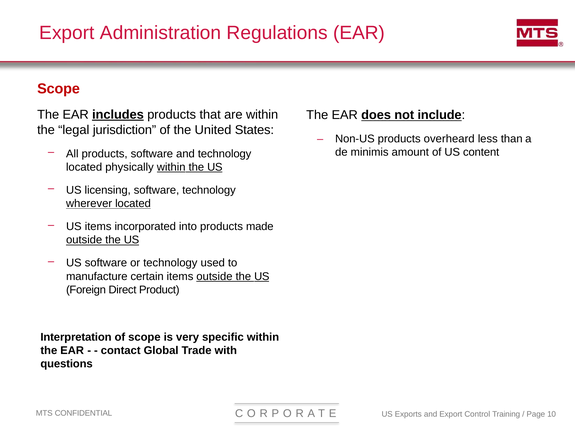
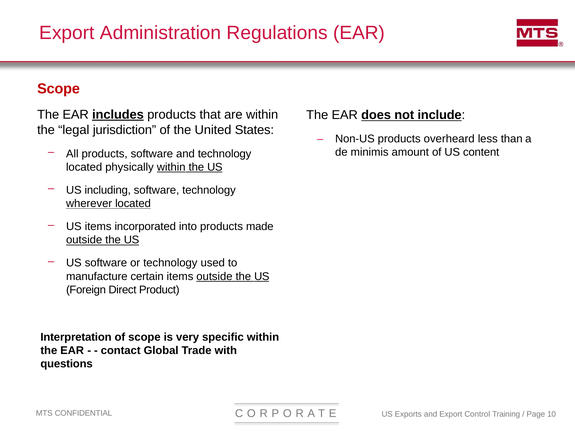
licensing: licensing -> including (108, 190)
